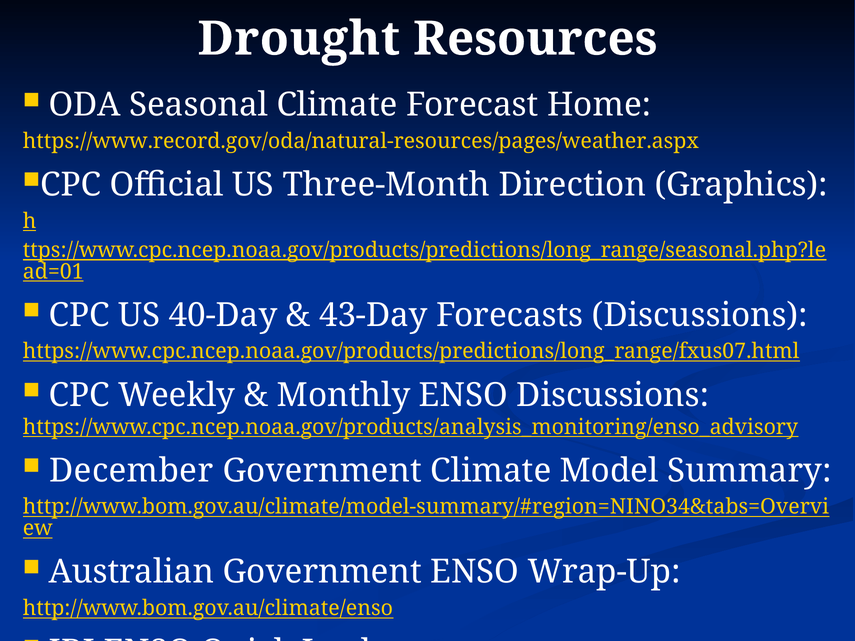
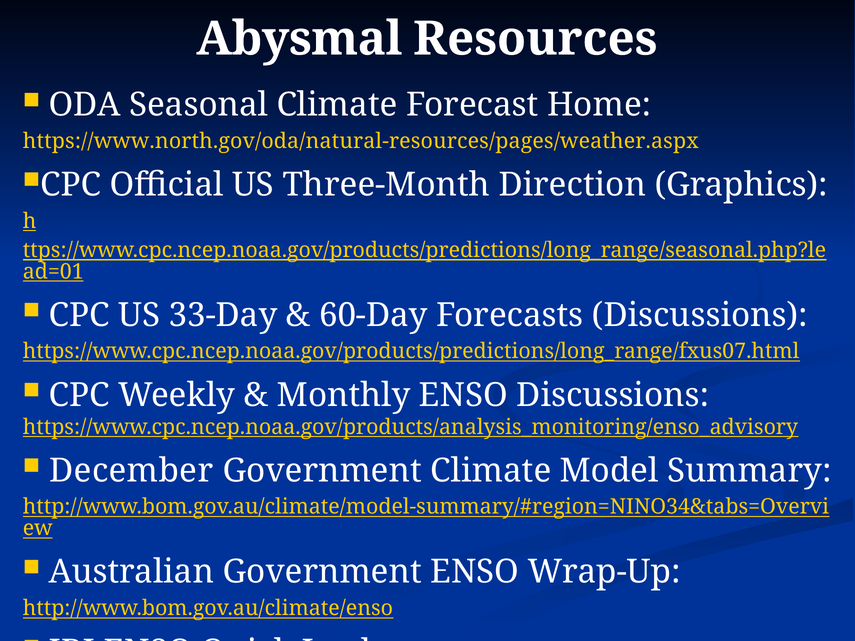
Drought: Drought -> Abysmal (299, 39)
https://www.record.gov/oda/natural-resources/pages/weather.aspx: https://www.record.gov/oda/natural-resources/pages/weather.aspx -> https://www.north.gov/oda/natural-resources/pages/weather.aspx (361, 141)
40-Day: 40-Day -> 33-Day (223, 315)
43-Day: 43-Day -> 60-Day (373, 315)
